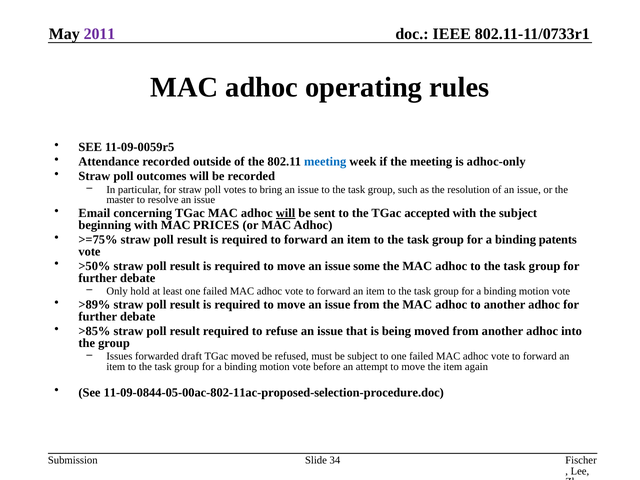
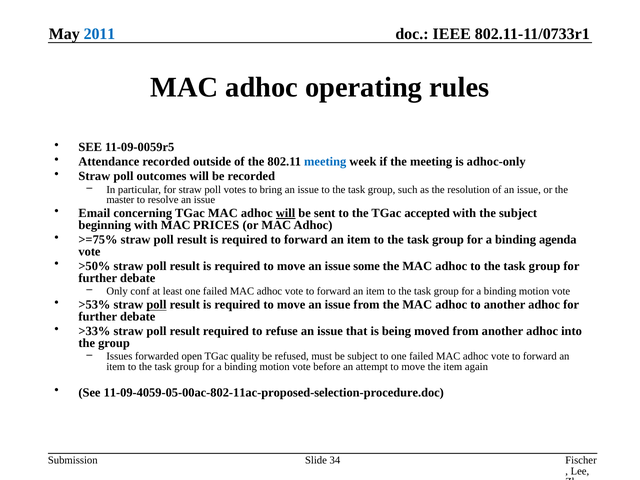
2011 colour: purple -> blue (99, 34)
patents: patents -> agenda (558, 240)
hold: hold -> conf (140, 291)
>89%: >89% -> >53% (94, 305)
poll underline: none -> present (156, 305)
>85%: >85% -> >33% (94, 331)
draft: draft -> open (192, 356)
TGac moved: moved -> quality (245, 356)
11-09-0844-05-00ac-802-11ac-proposed-selection-procedure.doc: 11-09-0844-05-00ac-802-11ac-proposed-selection-procedure.doc -> 11-09-4059-05-00ac-802-11ac-proposed-selection-procedure.doc (274, 393)
